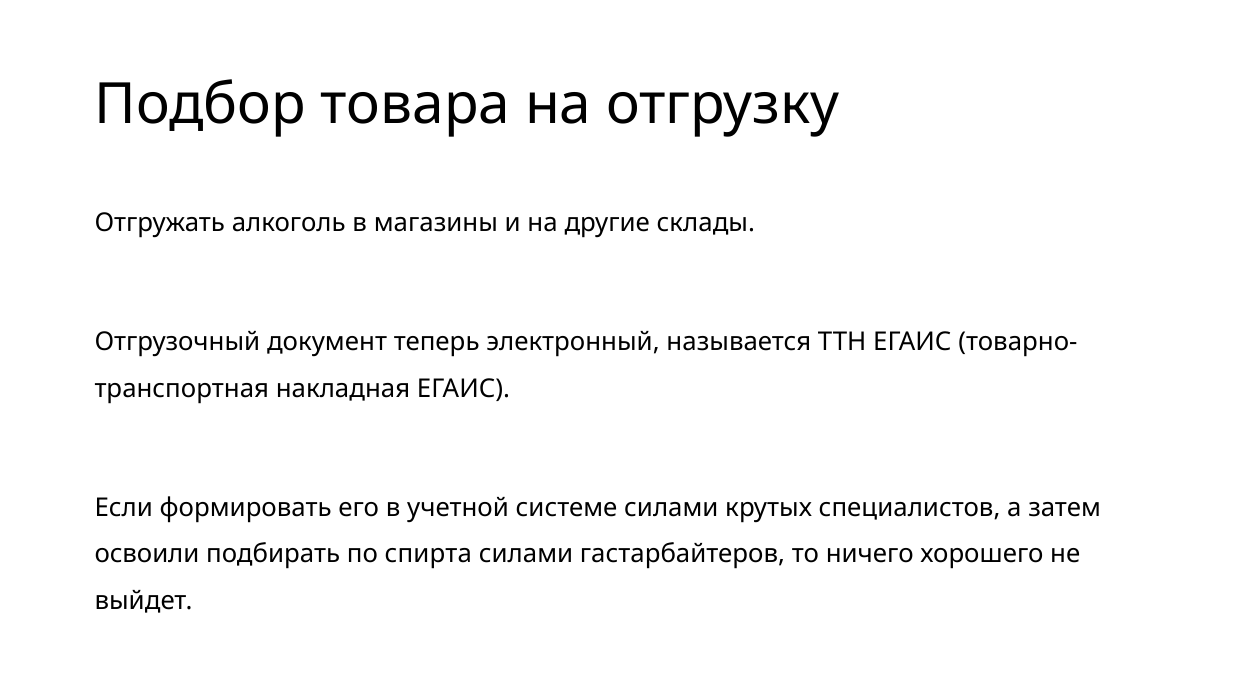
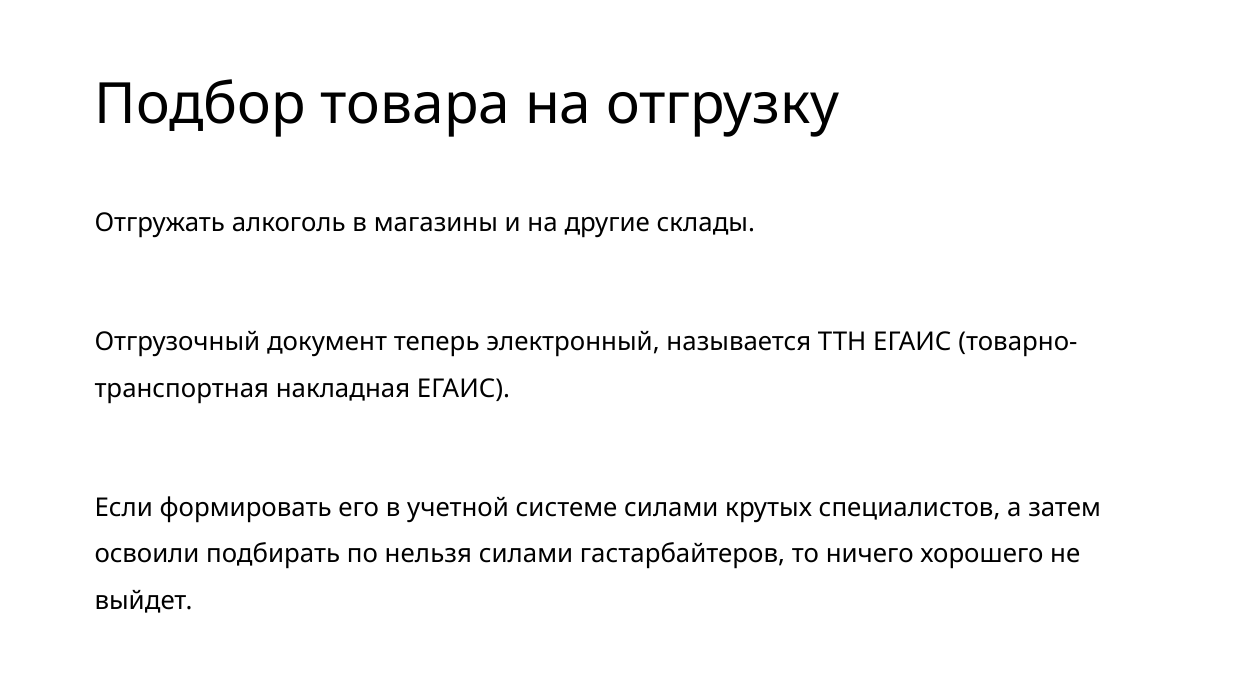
спирта: спирта -> нельзя (428, 554)
